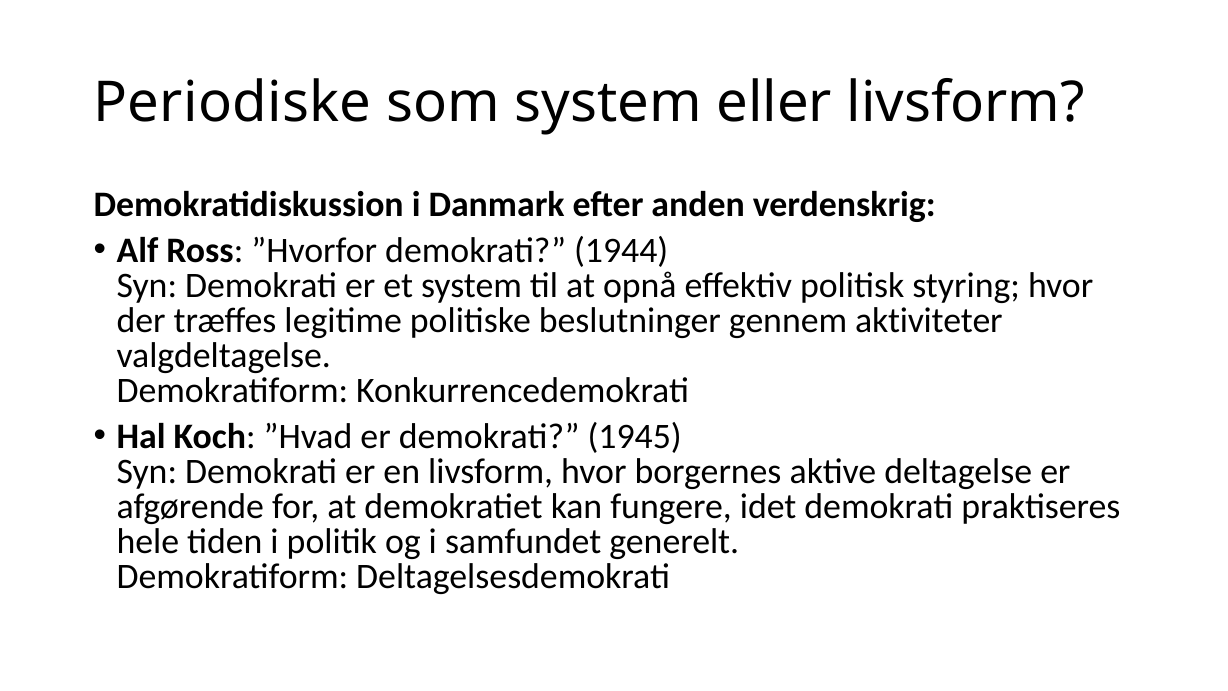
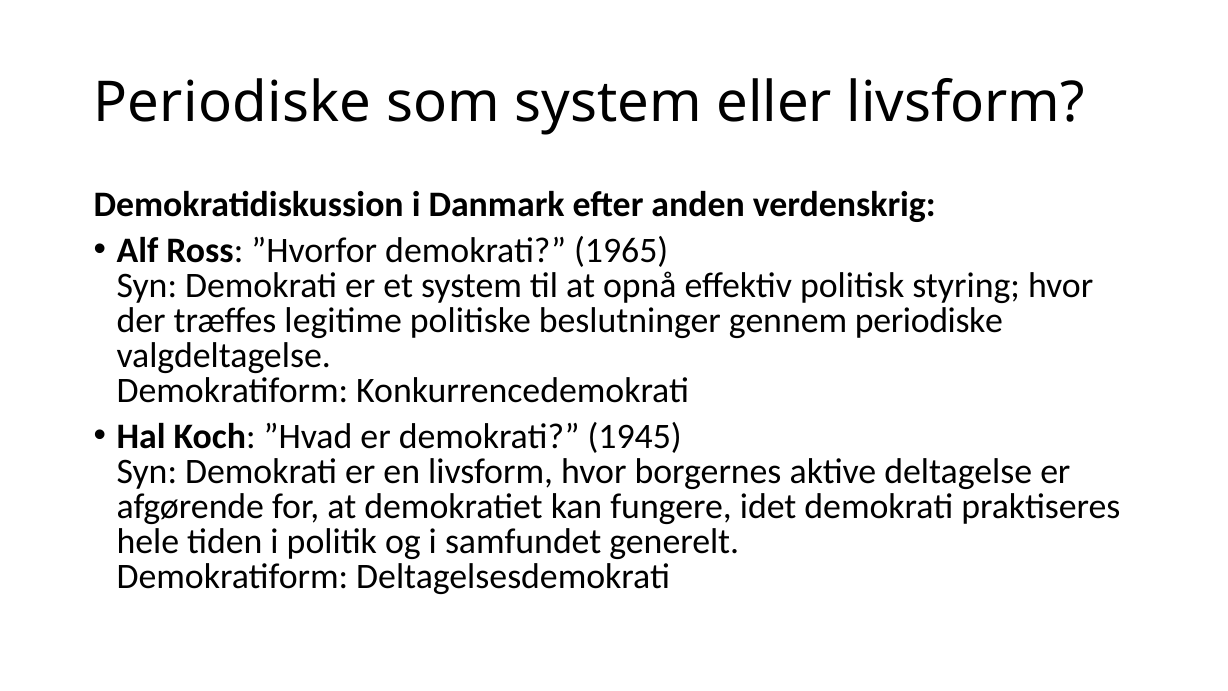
1944: 1944 -> 1965 (621, 251)
gennem aktiviteter: aktiviteter -> periodiske (929, 321)
